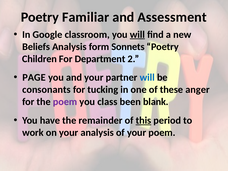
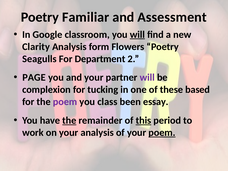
Beliefs: Beliefs -> Clarity (36, 47)
Sonnets: Sonnets -> Flowers (128, 47)
Children: Children -> Seagulls (39, 59)
will colour: blue -> purple (147, 77)
consonants: consonants -> complexion (46, 90)
anger: anger -> based (198, 90)
blank: blank -> essay (156, 102)
the underline: none -> present (69, 120)
poem underline: none -> present (162, 133)
